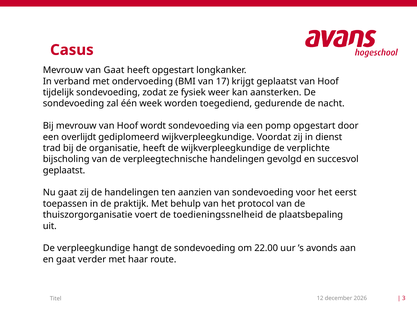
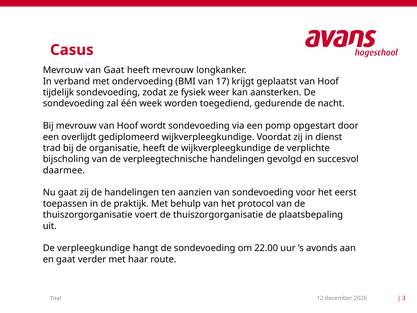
heeft opgestart: opgestart -> mevrouw (173, 70)
geplaatst: geplaatst -> daarmee (64, 170)
voert de toedieningssnelheid: toedieningssnelheid -> thuiszorgorganisatie (218, 215)
